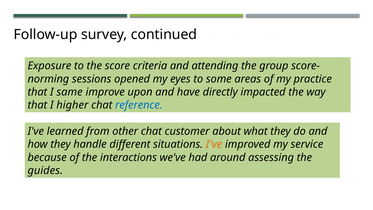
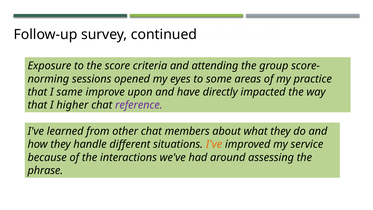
reference colour: blue -> purple (139, 105)
customer: customer -> members (187, 131)
guides: guides -> phrase (45, 170)
